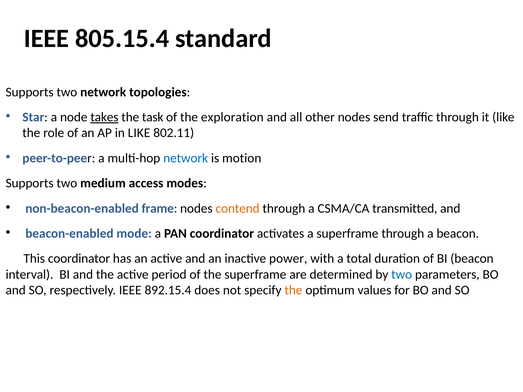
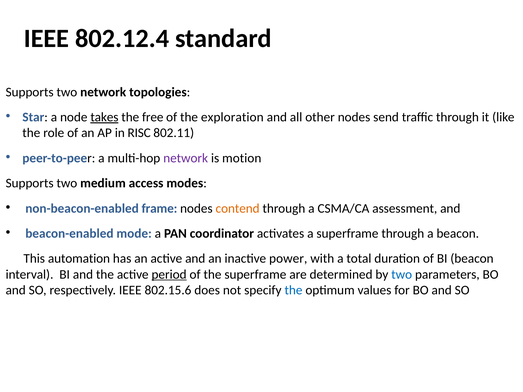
805.15.4: 805.15.4 -> 802.12.4 (122, 39)
task: task -> free (153, 117)
in LIKE: LIKE -> RISC (139, 133)
network colour: blue -> purple (186, 158)
transmitted: transmitted -> assessment (405, 208)
This coordinator: coordinator -> automation (79, 259)
period underline: none -> present (169, 275)
892.15.4: 892.15.4 -> 802.15.6 (168, 290)
the colour: orange -> blue (293, 290)
